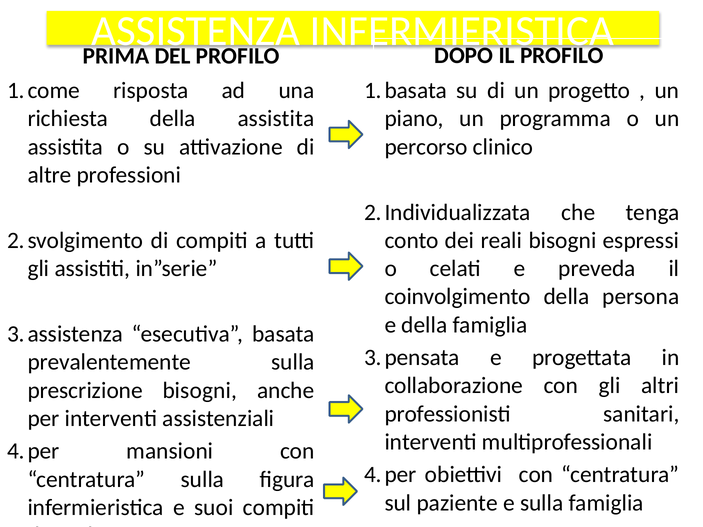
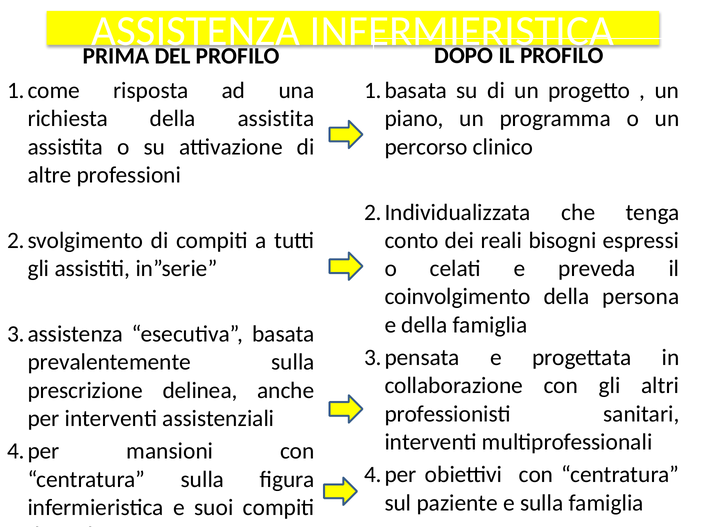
prescrizione bisogni: bisogni -> delinea (200, 391)
